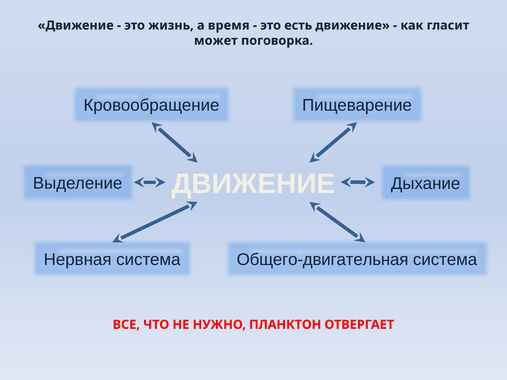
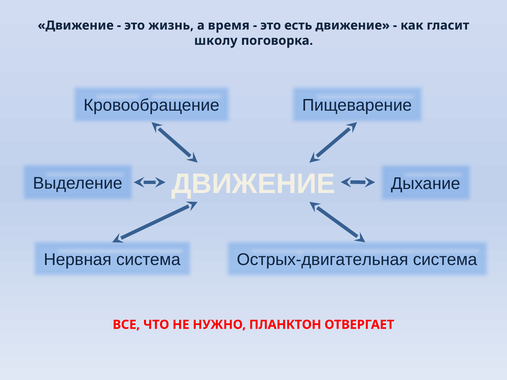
может: может -> школу (216, 41)
Общего-двигательная: Общего-двигательная -> Острых-двигательная (323, 260)
